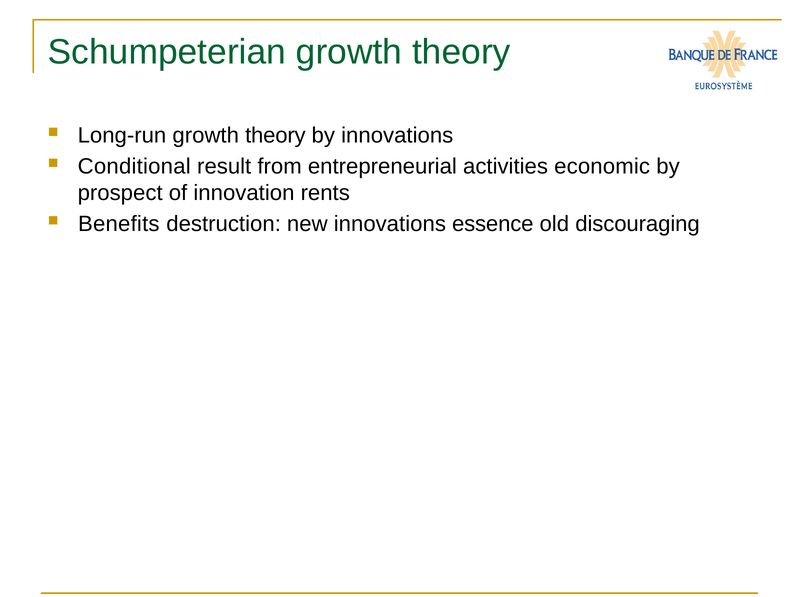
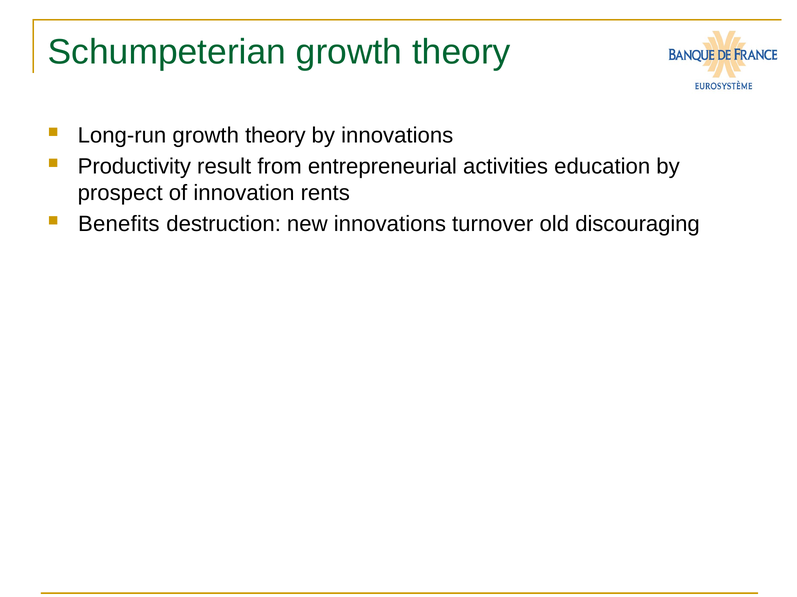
Conditional: Conditional -> Productivity (134, 167)
economic: economic -> education (602, 167)
essence: essence -> turnover (493, 224)
